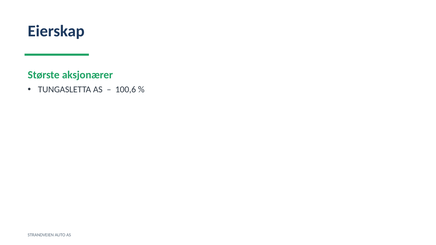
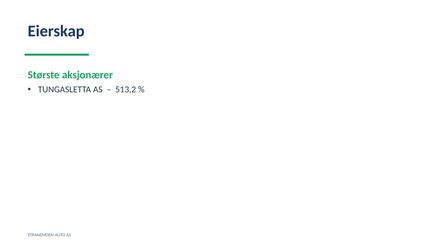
100,6: 100,6 -> 513,2 (126, 90)
